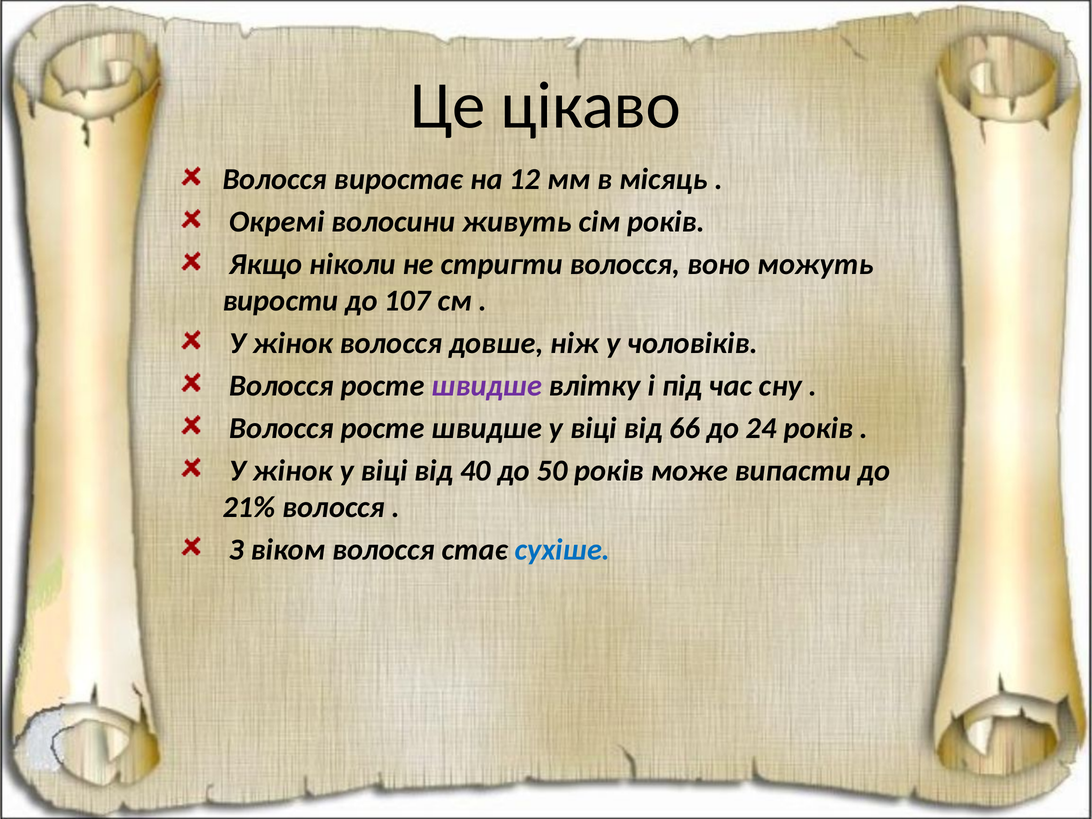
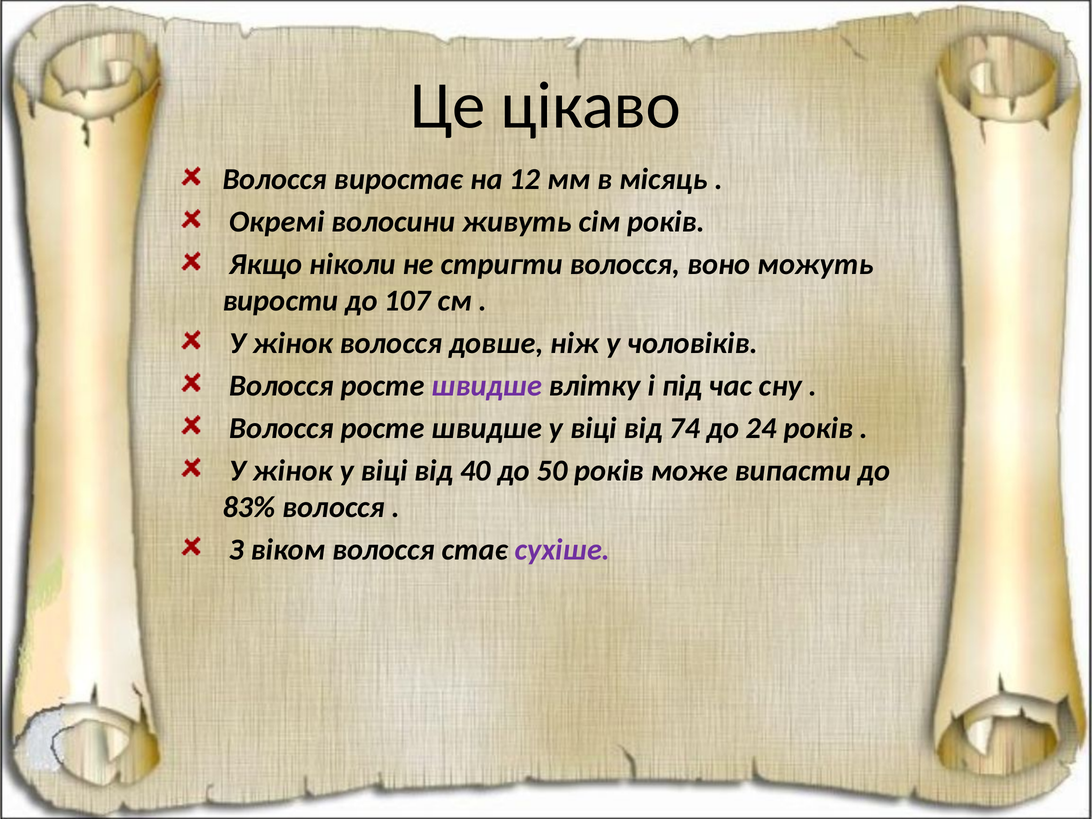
66: 66 -> 74 (685, 428)
21%: 21% -> 83% (249, 507)
сухіше colour: blue -> purple (562, 550)
